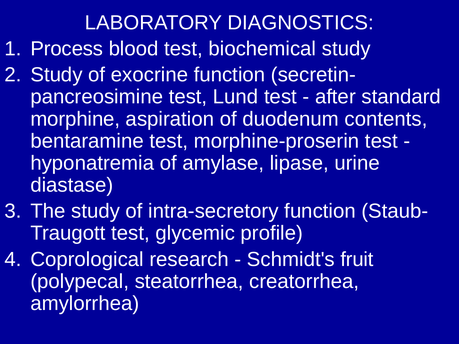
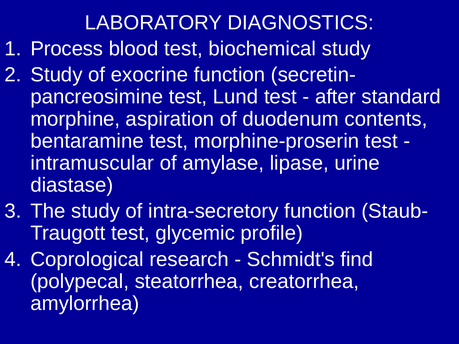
hyponatremia: hyponatremia -> intramuscular (92, 163)
fruit: fruit -> find (357, 259)
